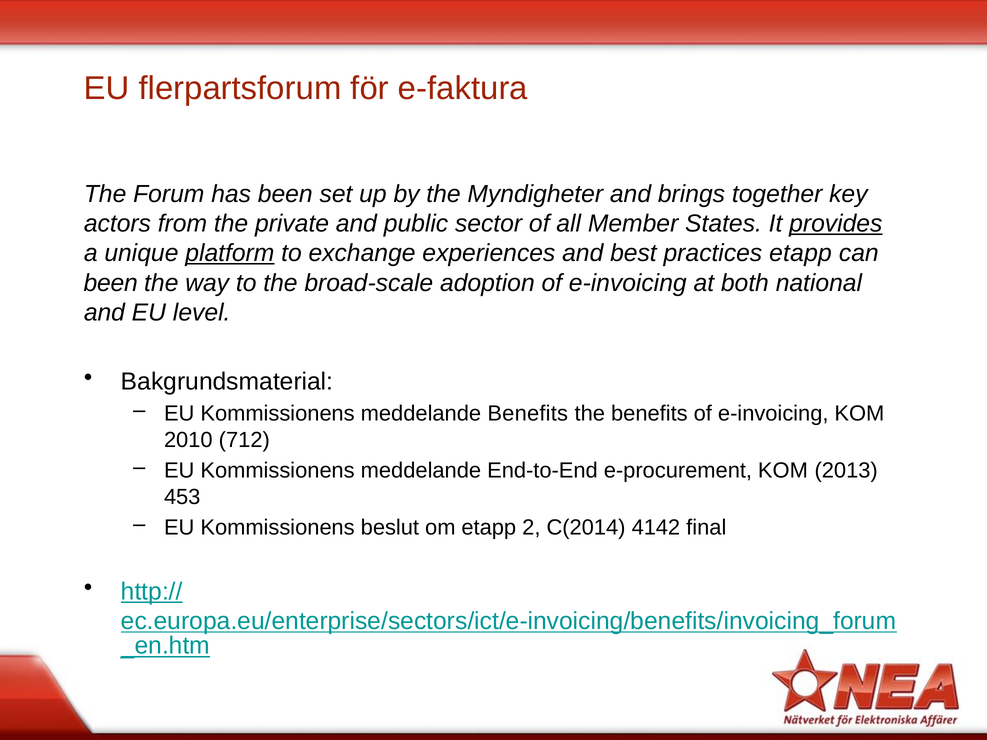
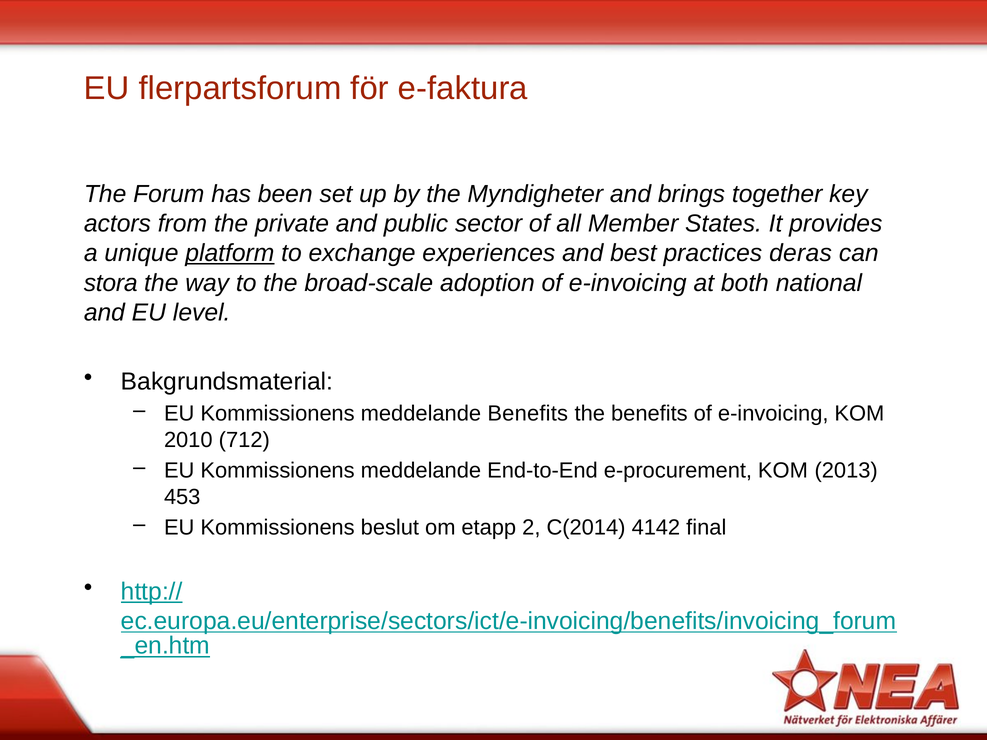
provides underline: present -> none (836, 224)
practices etapp: etapp -> deras (800, 253)
been: been -> stora (111, 283)
